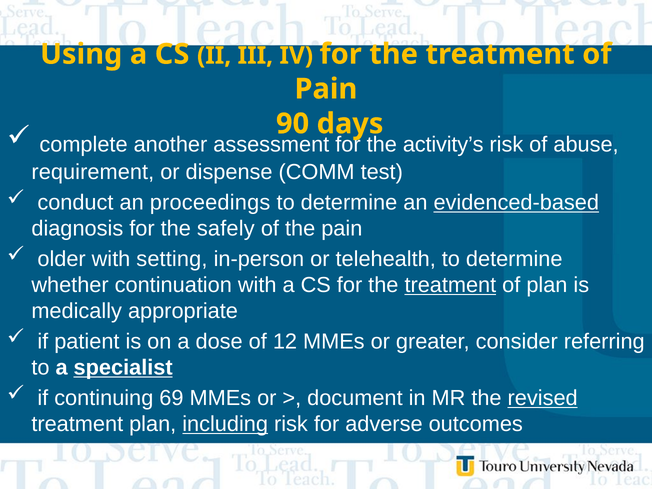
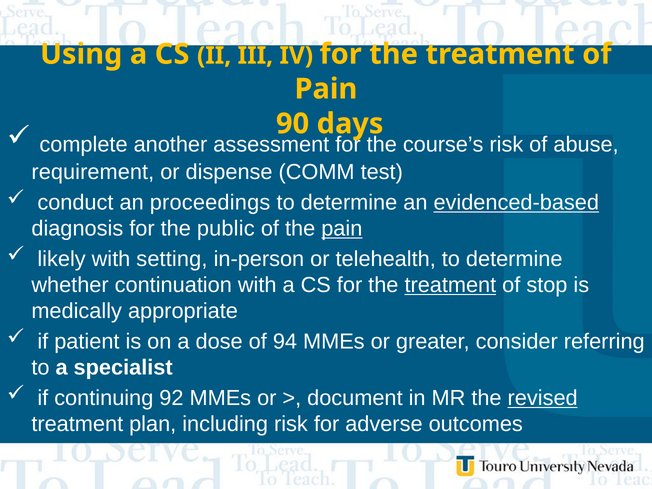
activity’s: activity’s -> course’s (443, 145)
safely: safely -> public (226, 229)
pain underline: none -> present (342, 229)
older: older -> likely (62, 259)
of plan: plan -> stop (547, 285)
12: 12 -> 94 (285, 342)
specialist underline: present -> none (123, 368)
69: 69 -> 92 (171, 398)
including underline: present -> none (225, 424)
